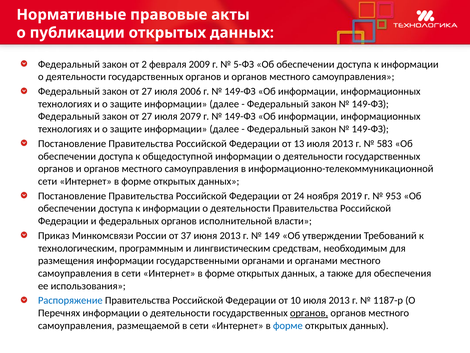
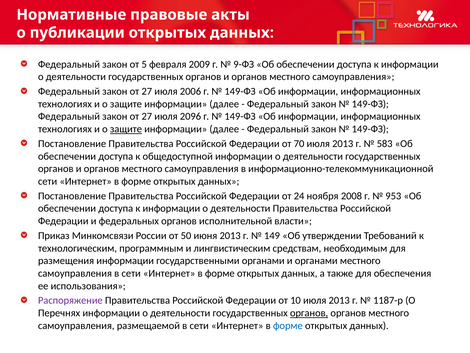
2: 2 -> 5 (144, 64)
5-ФЗ: 5-ФЗ -> 9-ФЗ (244, 64)
2079: 2079 -> 2096 (190, 116)
защите underline: none -> present (126, 129)
13: 13 -> 70 (299, 144)
2019: 2019 -> 2008 (351, 196)
37: 37 -> 50 (186, 235)
Распоряжение colour: blue -> purple (70, 300)
